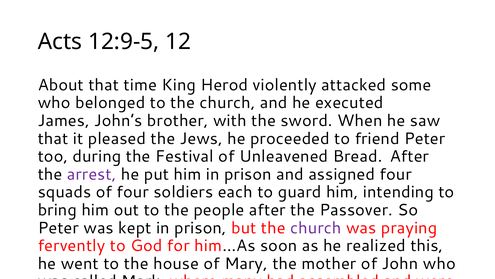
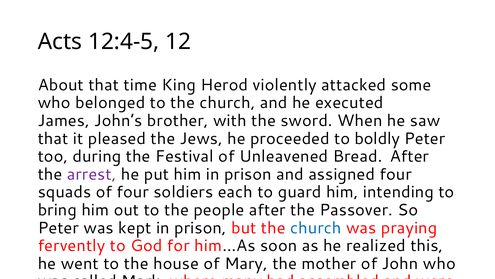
12:9-5: 12:9-5 -> 12:4-5 (124, 42)
friend: friend -> boldly (377, 138)
church colour: purple -> blue (316, 227)
